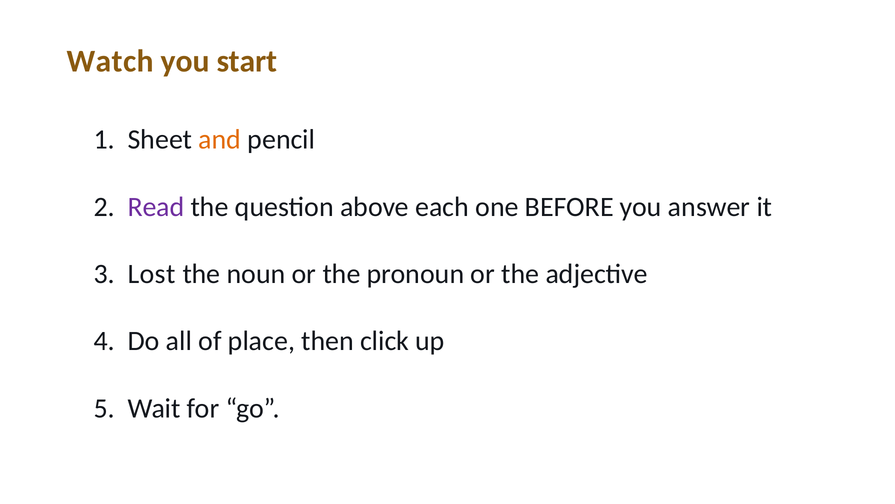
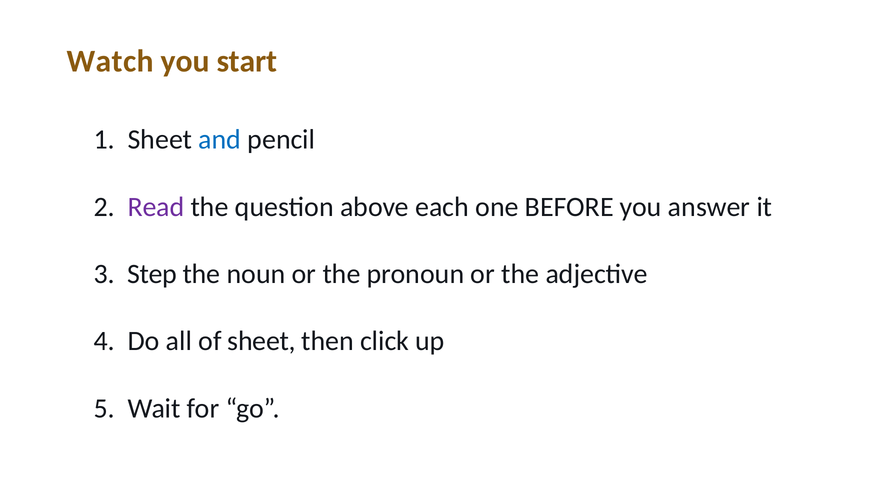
and colour: orange -> blue (220, 139)
Lost: Lost -> Step (152, 274)
of place: place -> sheet (262, 341)
